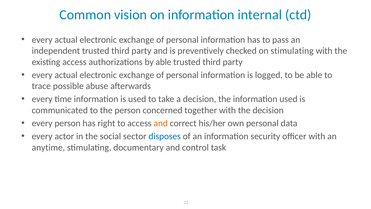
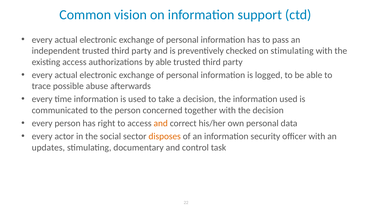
internal: internal -> support (260, 15)
disposes colour: blue -> orange (165, 136)
anytime: anytime -> updates (48, 147)
